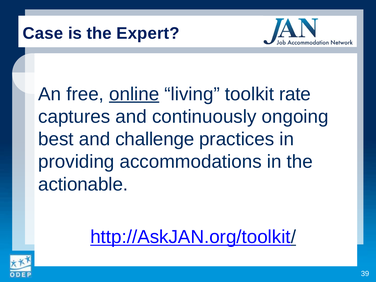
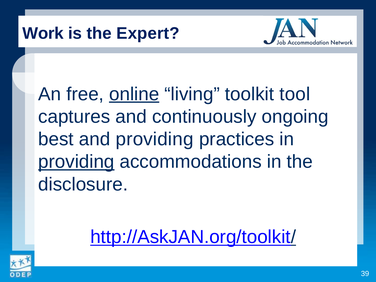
Case: Case -> Work (43, 33)
rate: rate -> tool (295, 94)
and challenge: challenge -> providing (155, 139)
providing underline: none -> present (76, 162)
actionable: actionable -> disclosure (83, 184)
